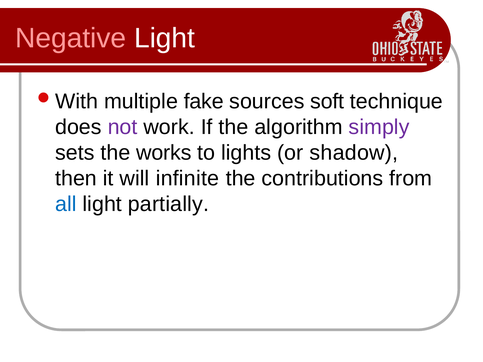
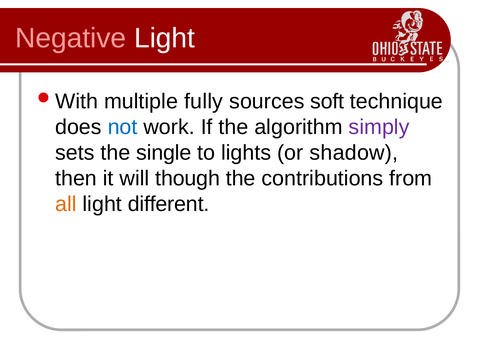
fake: fake -> fully (204, 101)
not colour: purple -> blue (123, 127)
works: works -> single (164, 153)
infinite: infinite -> though (188, 179)
all colour: blue -> orange (66, 204)
partially: partially -> different (169, 204)
